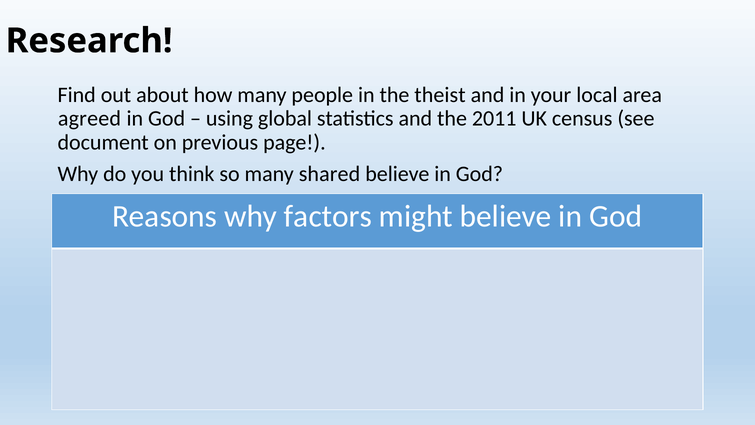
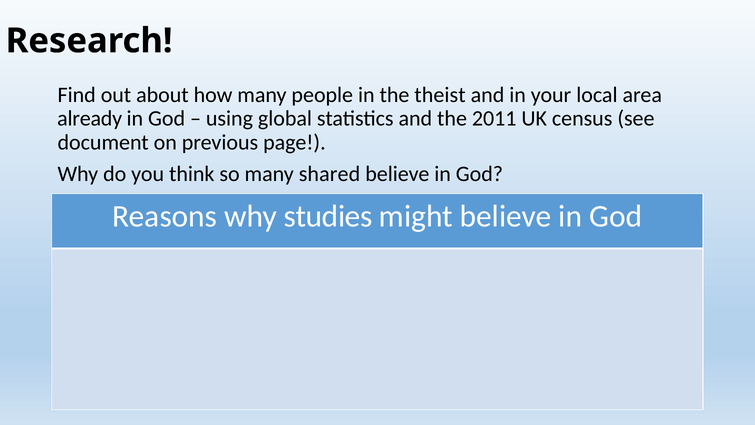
agreed: agreed -> already (90, 119)
factors: factors -> studies (328, 216)
